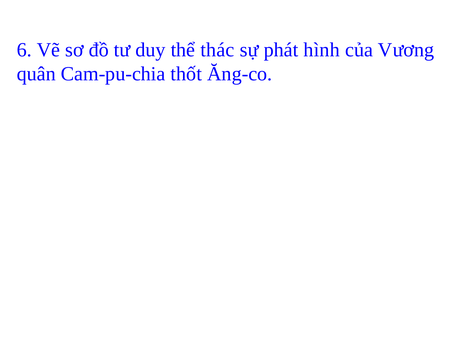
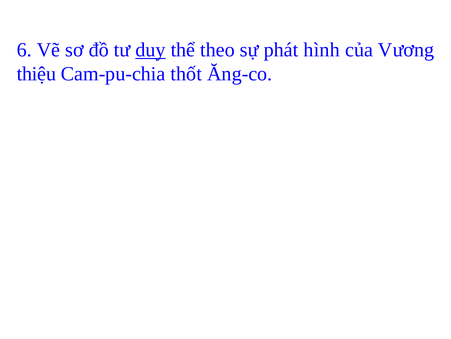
duy underline: none -> present (151, 50)
thác: thác -> theo (218, 50)
quân: quân -> thiệu (36, 74)
